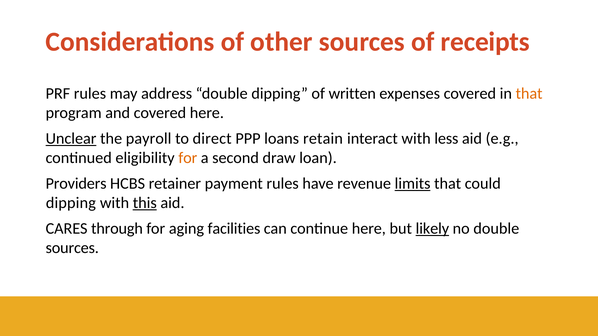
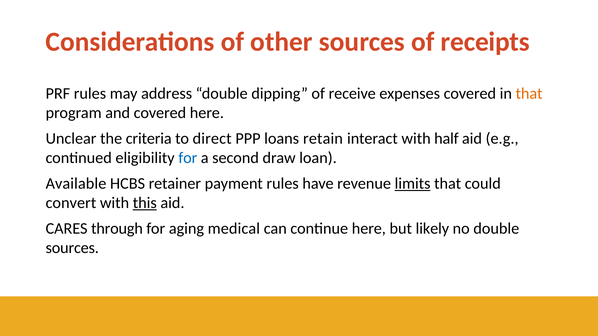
written: written -> receive (352, 94)
Unclear underline: present -> none (71, 139)
payroll: payroll -> criteria (149, 139)
less: less -> half (446, 139)
for colour: orange -> blue (188, 158)
Providers: Providers -> Available (76, 184)
dipping: dipping -> convert (71, 203)
facilities: facilities -> medical (234, 229)
likely underline: present -> none (432, 229)
